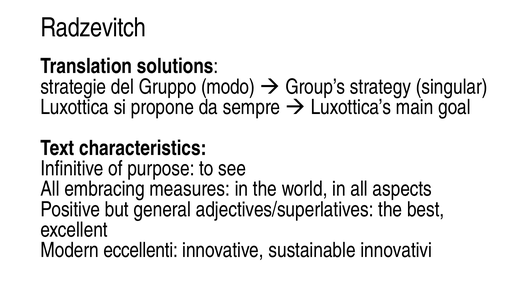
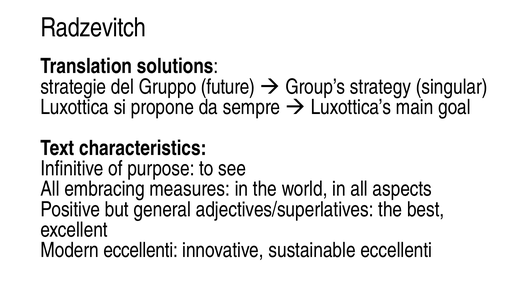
modo: modo -> future (228, 87)
sustainable innovativi: innovativi -> eccellenti (396, 250)
